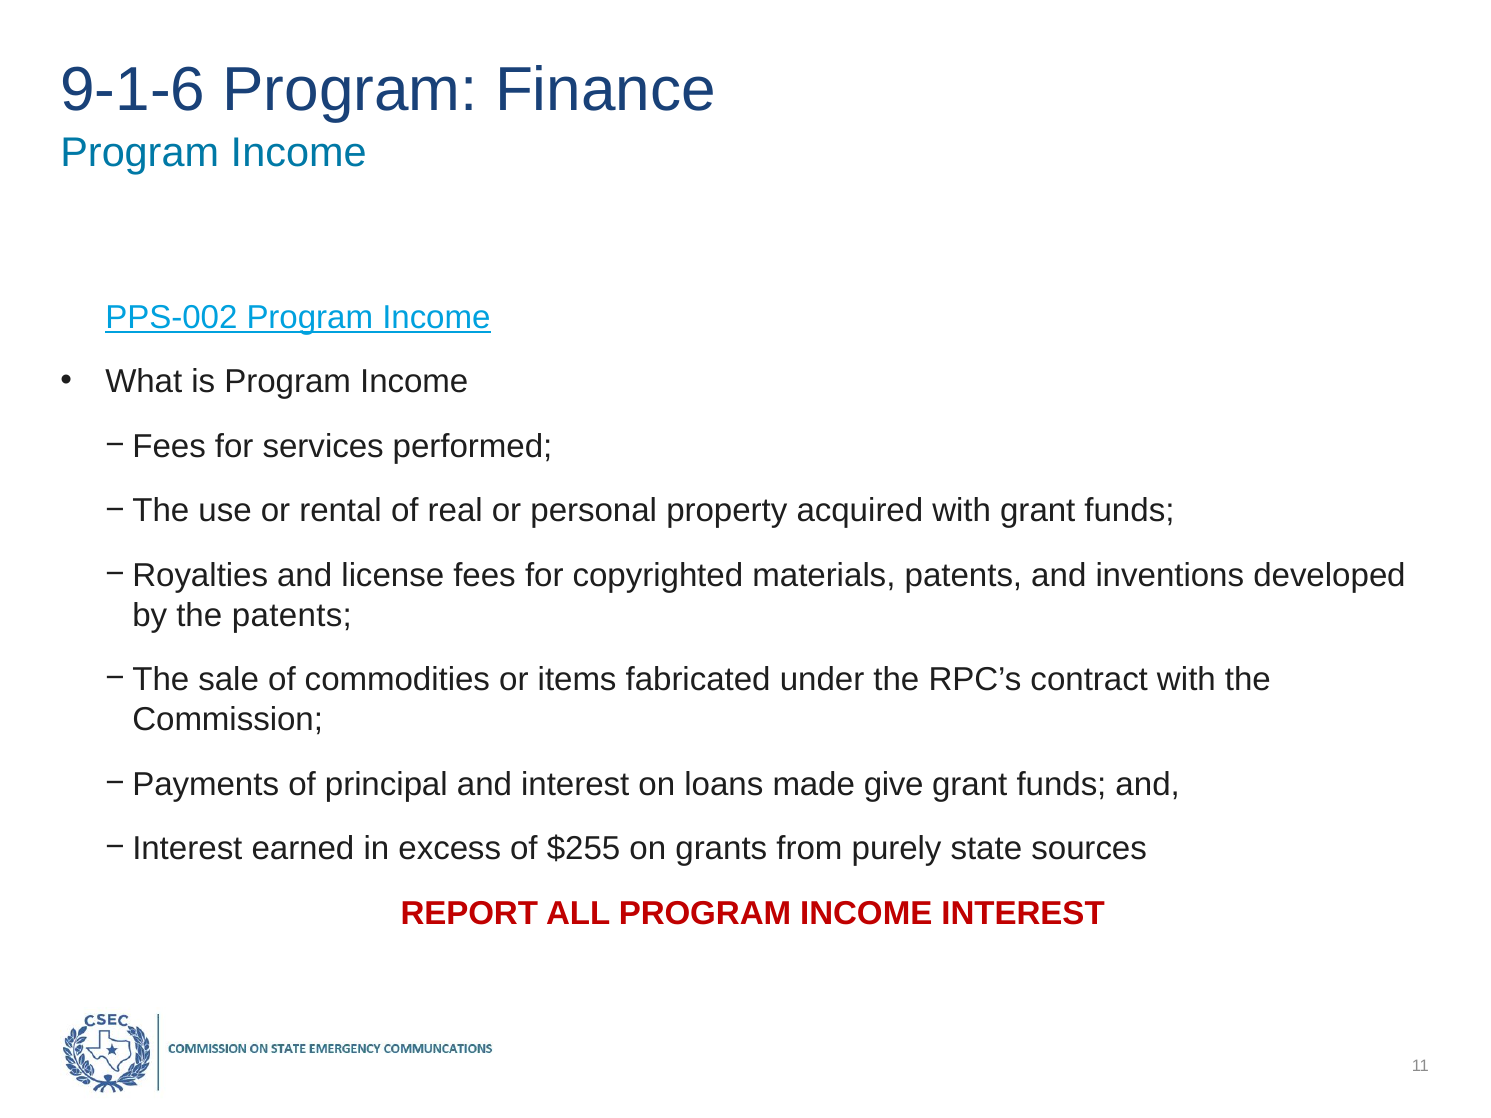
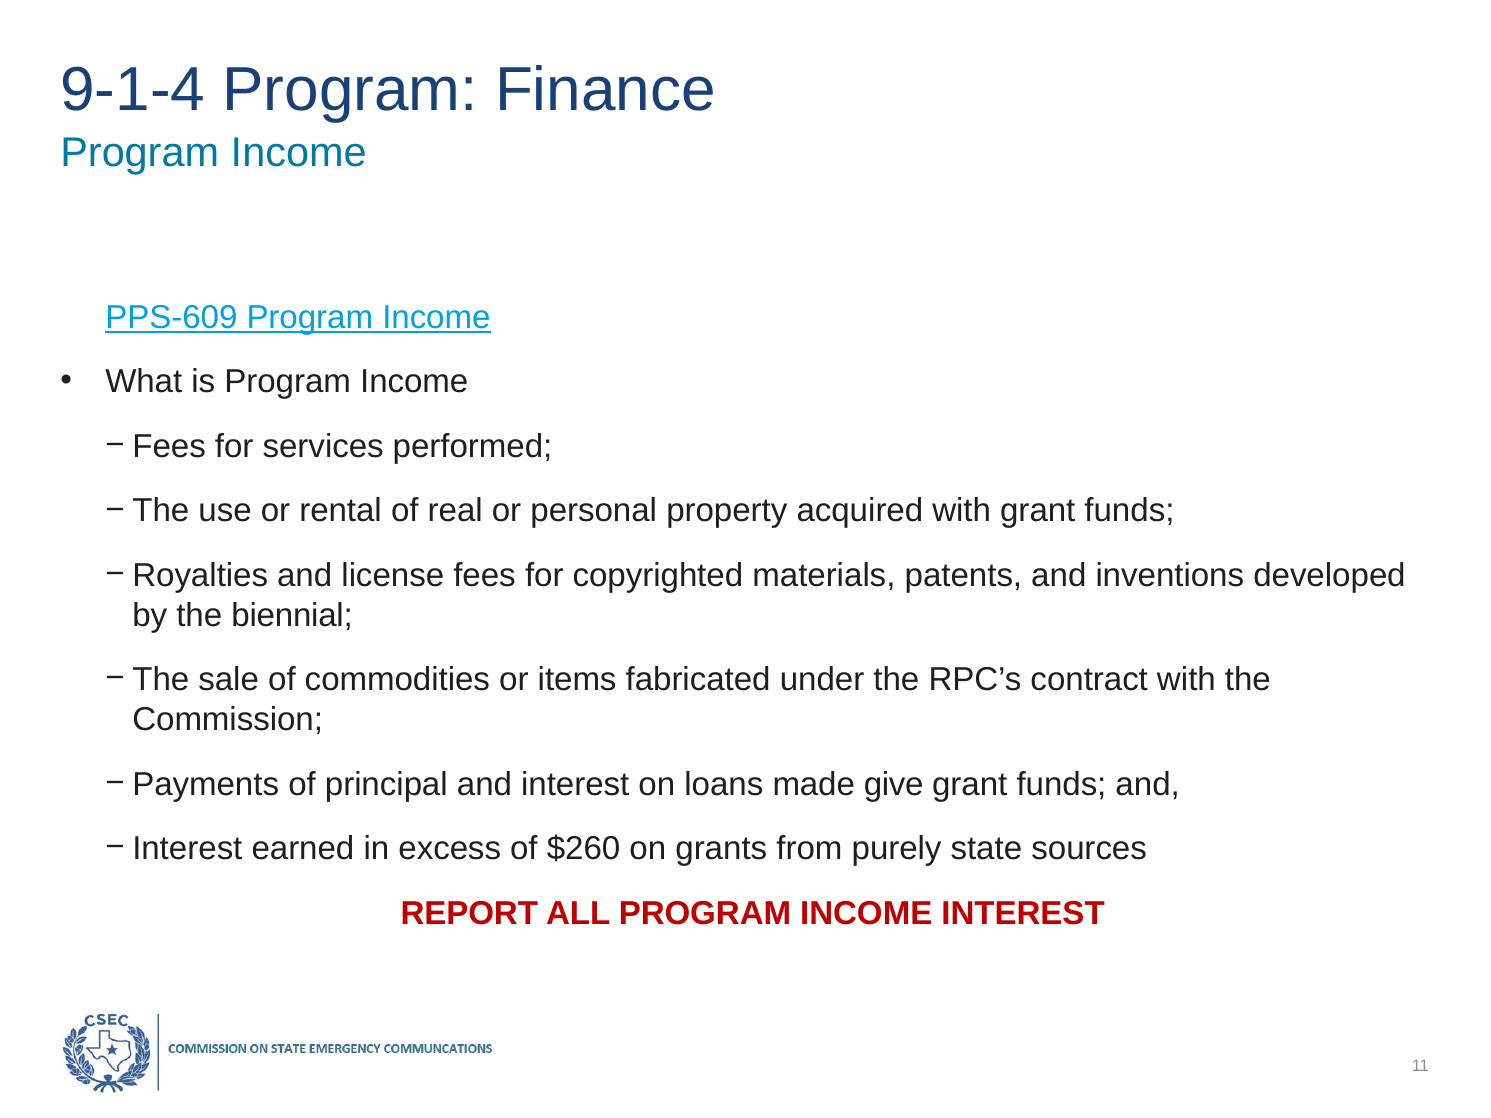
9-1-6: 9-1-6 -> 9-1-4 (133, 90)
PPS-002: PPS-002 -> PPS-609 (171, 317)
the patents: patents -> biennial (292, 615)
$255: $255 -> $260 (584, 849)
